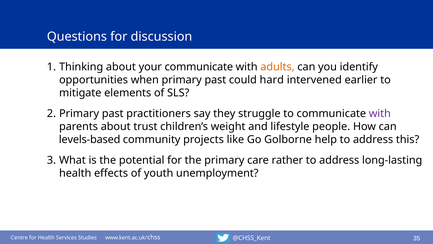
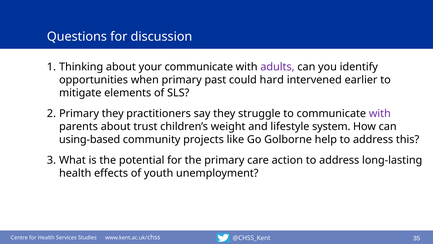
adults colour: orange -> purple (277, 67)
past: past -> they (113, 113)
people: people -> system (331, 126)
levels-based: levels-based -> using-based (90, 139)
rather: rather -> action (287, 160)
